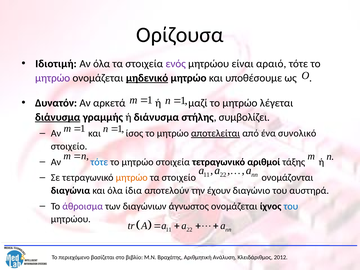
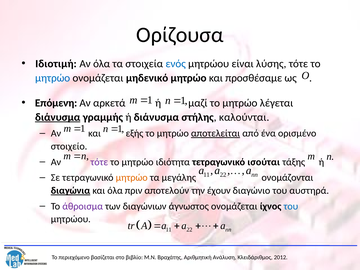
ενός colour: purple -> blue (176, 64)
αραιό: αραιό -> λύσης (271, 64)
μητρώο colour: purple -> blue (53, 78)
μηδενικό underline: present -> none (147, 78)
υποθέσουμε: υποθέσουμε -> προσθέσαμε (254, 78)
Δυνατόν: Δυνατόν -> Επόμενη (56, 103)
συμβολίζει: συμβολίζει -> καλούνται (244, 117)
ίσος: ίσος -> εξής (135, 133)
συνολικό: συνολικό -> ορισμένο (297, 133)
τότε colour: blue -> purple (99, 162)
μητρώο στοιχεία: στοιχεία -> ιδιότητα (173, 162)
αριθμοί: αριθμοί -> ισούται (264, 162)
τα στοιχείο: στοιχείο -> μεγάλης (179, 178)
διαγώνια underline: none -> present (71, 191)
ίδια: ίδια -> πριν (134, 191)
